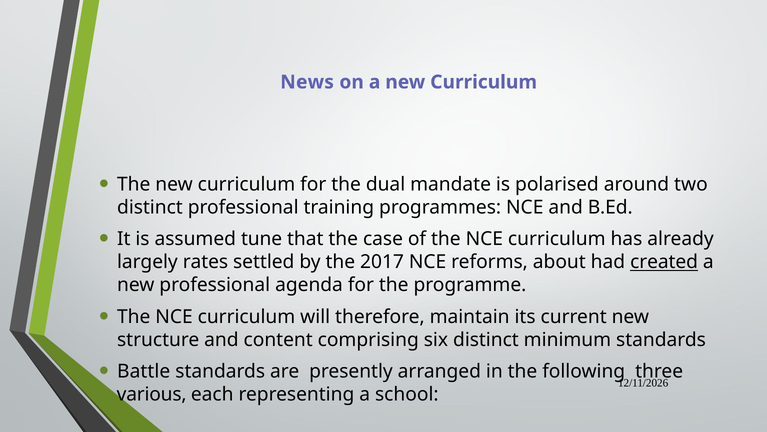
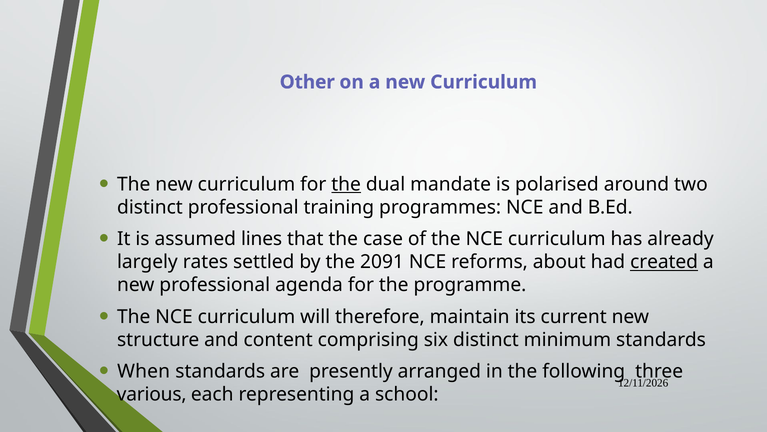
News: News -> Other (307, 82)
the underline: none -> present (346, 184)
tune: tune -> lines (262, 239)
2017: 2017 -> 2091 (382, 262)
Battle: Battle -> When (144, 371)
